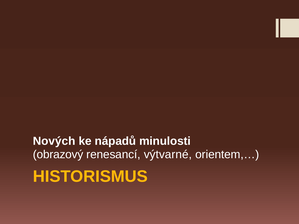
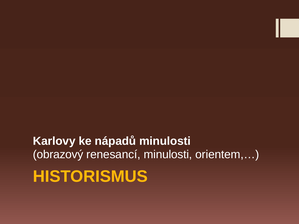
Nových: Nových -> Karlovy (54, 141)
renesancí výtvarné: výtvarné -> minulosti (168, 155)
